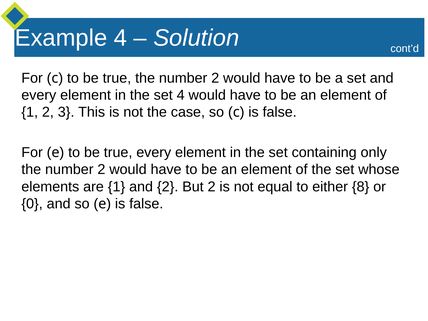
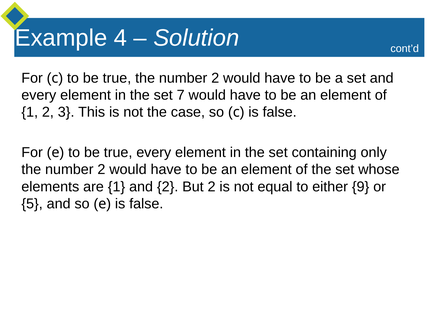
set 4: 4 -> 7 (181, 95)
8: 8 -> 9 (361, 187)
0: 0 -> 5 (32, 204)
